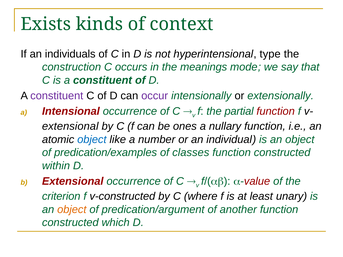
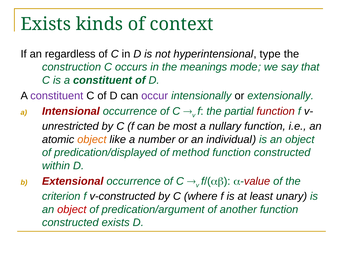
individuals: individuals -> regardless (70, 54)
extensional: extensional -> unrestricted (70, 126)
ones: ones -> most (185, 126)
object colour: blue -> orange (92, 140)
predication/examples: predication/examples -> predication/displayed (106, 153)
classes: classes -> method (191, 153)
object colour: orange -> red (72, 210)
constructed which: which -> exists (116, 223)
